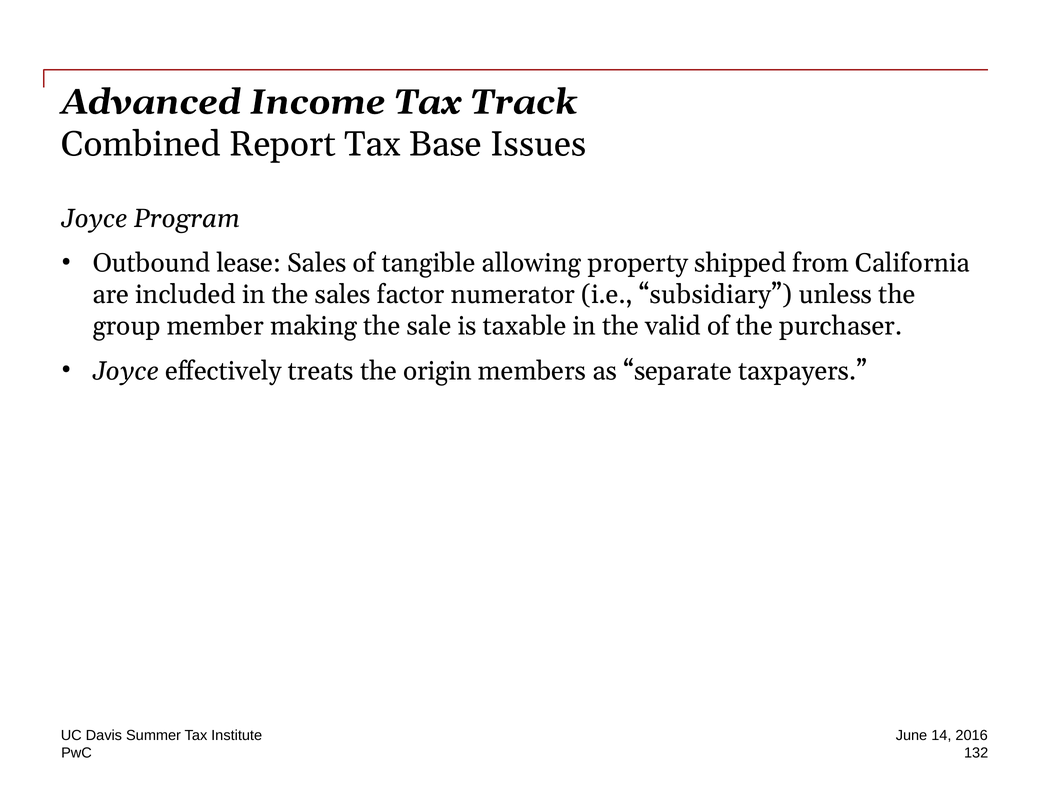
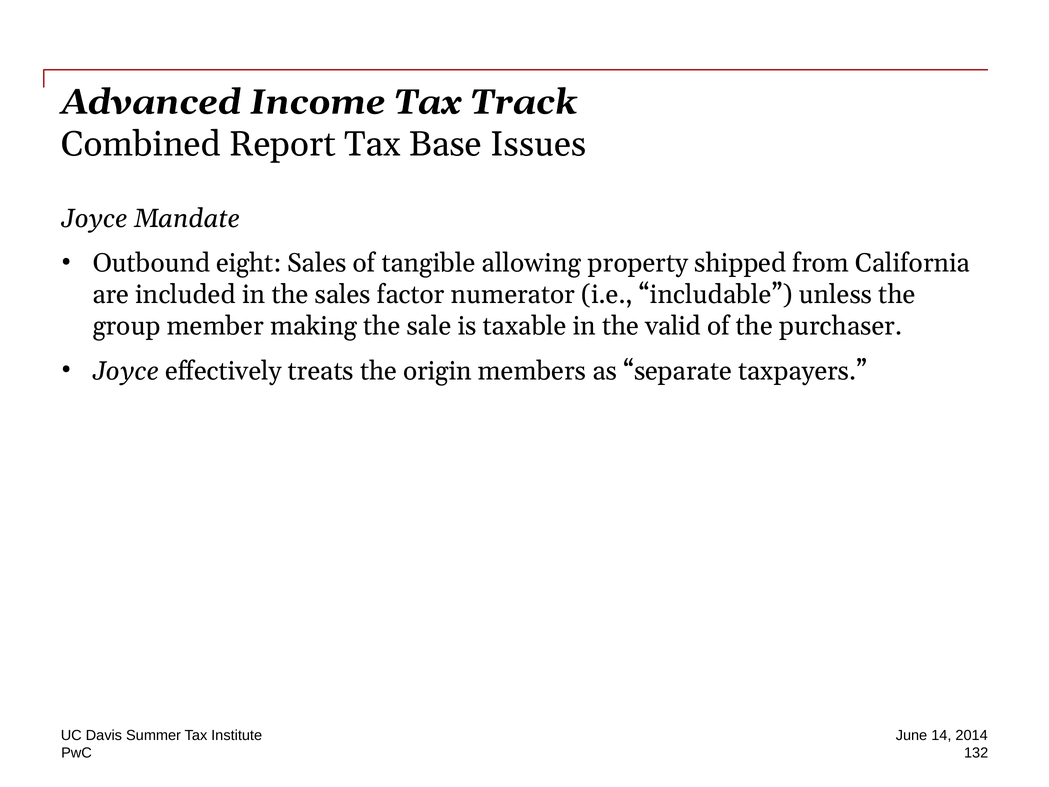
Program: Program -> Mandate (187, 219)
lease: lease -> eight (249, 263)
subsidiary: subsidiary -> includable (716, 295)
2016: 2016 -> 2014 (972, 735)
